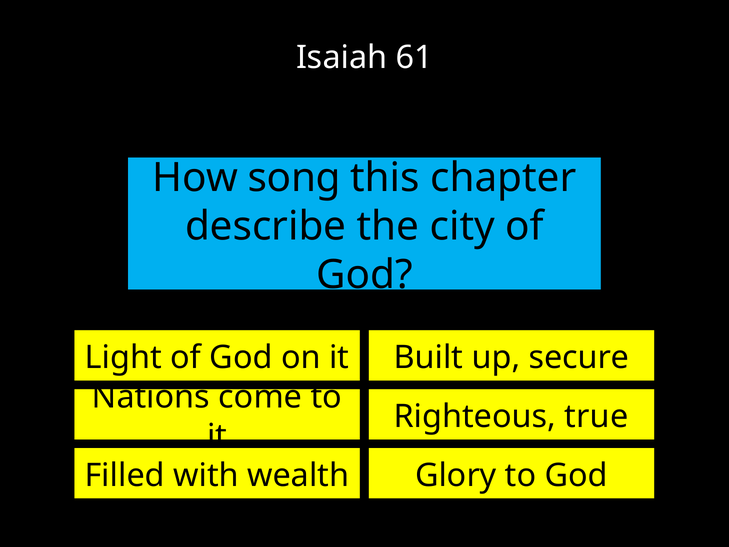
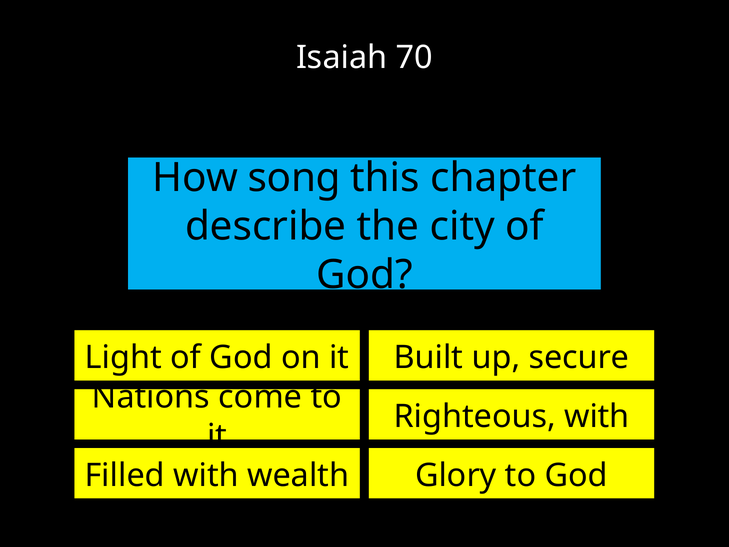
61: 61 -> 70 (414, 58)
Righteous true: true -> with (597, 416)
